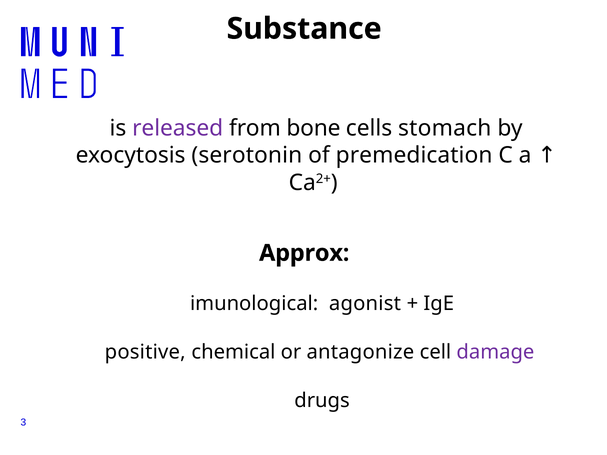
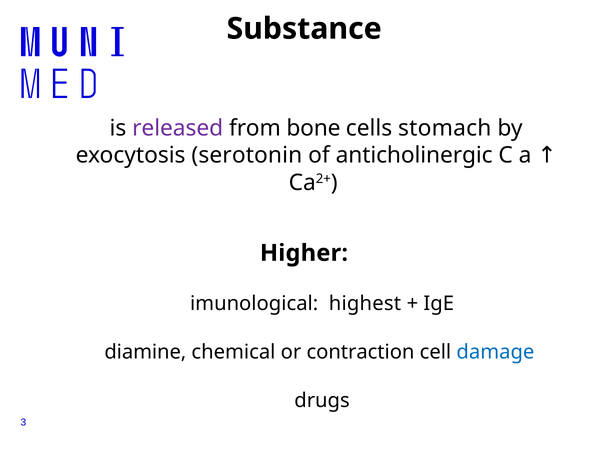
premedication: premedication -> anticholinergic (414, 155)
Approx: Approx -> Higher (304, 253)
agonist: agonist -> highest (365, 304)
positive: positive -> diamine (145, 352)
antagonize: antagonize -> contraction (361, 352)
damage colour: purple -> blue (495, 352)
